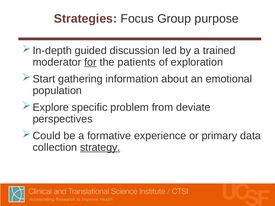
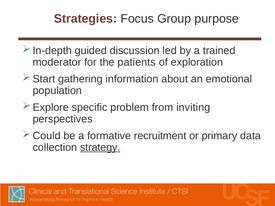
for underline: present -> none (90, 62)
deviate: deviate -> inviting (193, 108)
experience: experience -> recruitment (160, 136)
